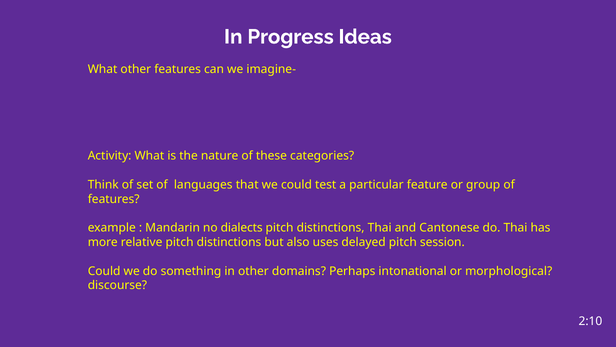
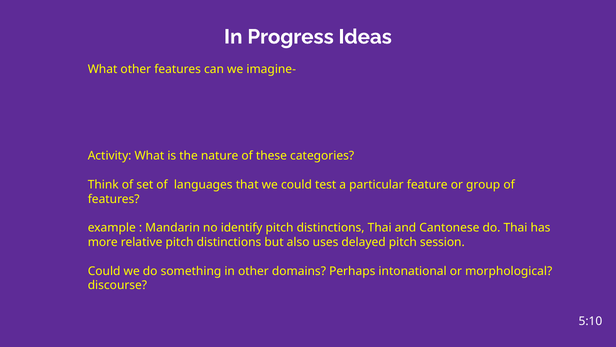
dialects: dialects -> identify (242, 228)
2:10: 2:10 -> 5:10 (590, 321)
